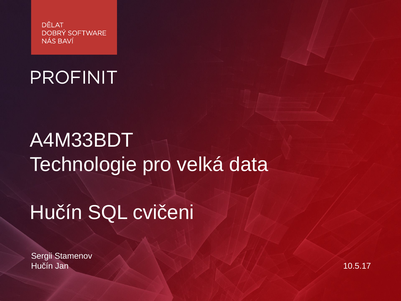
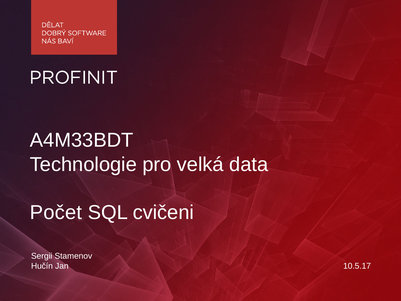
Hučín: Hučín -> Počet (56, 212)
